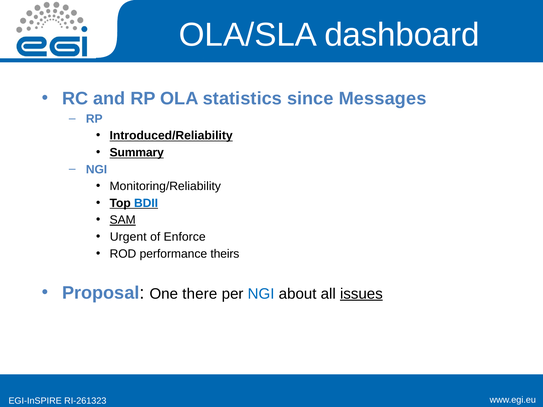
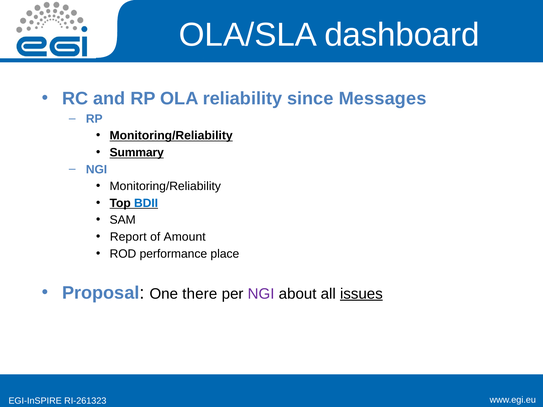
statistics: statistics -> reliability (242, 99)
Introduced/Reliability: Introduced/Reliability -> Monitoring/Reliability (171, 136)
SAM underline: present -> none (123, 220)
Urgent: Urgent -> Report (128, 237)
Enforce: Enforce -> Amount (185, 237)
theirs: theirs -> place (225, 254)
NGI colour: blue -> purple (261, 294)
